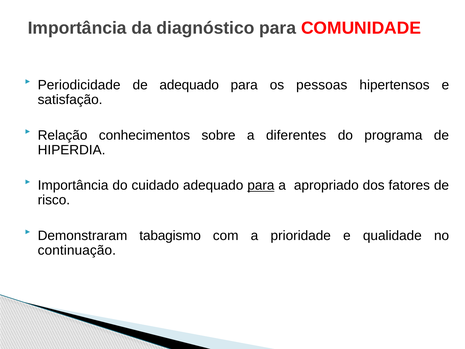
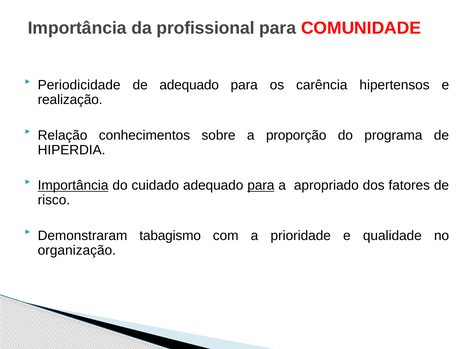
diagnóstico: diagnóstico -> profissional (206, 28)
pessoas: pessoas -> carência (322, 85)
satisfação: satisfação -> realização (70, 100)
diferentes: diferentes -> proporção (296, 135)
Importância underline: none -> present (73, 185)
continuação: continuação -> organização (77, 250)
